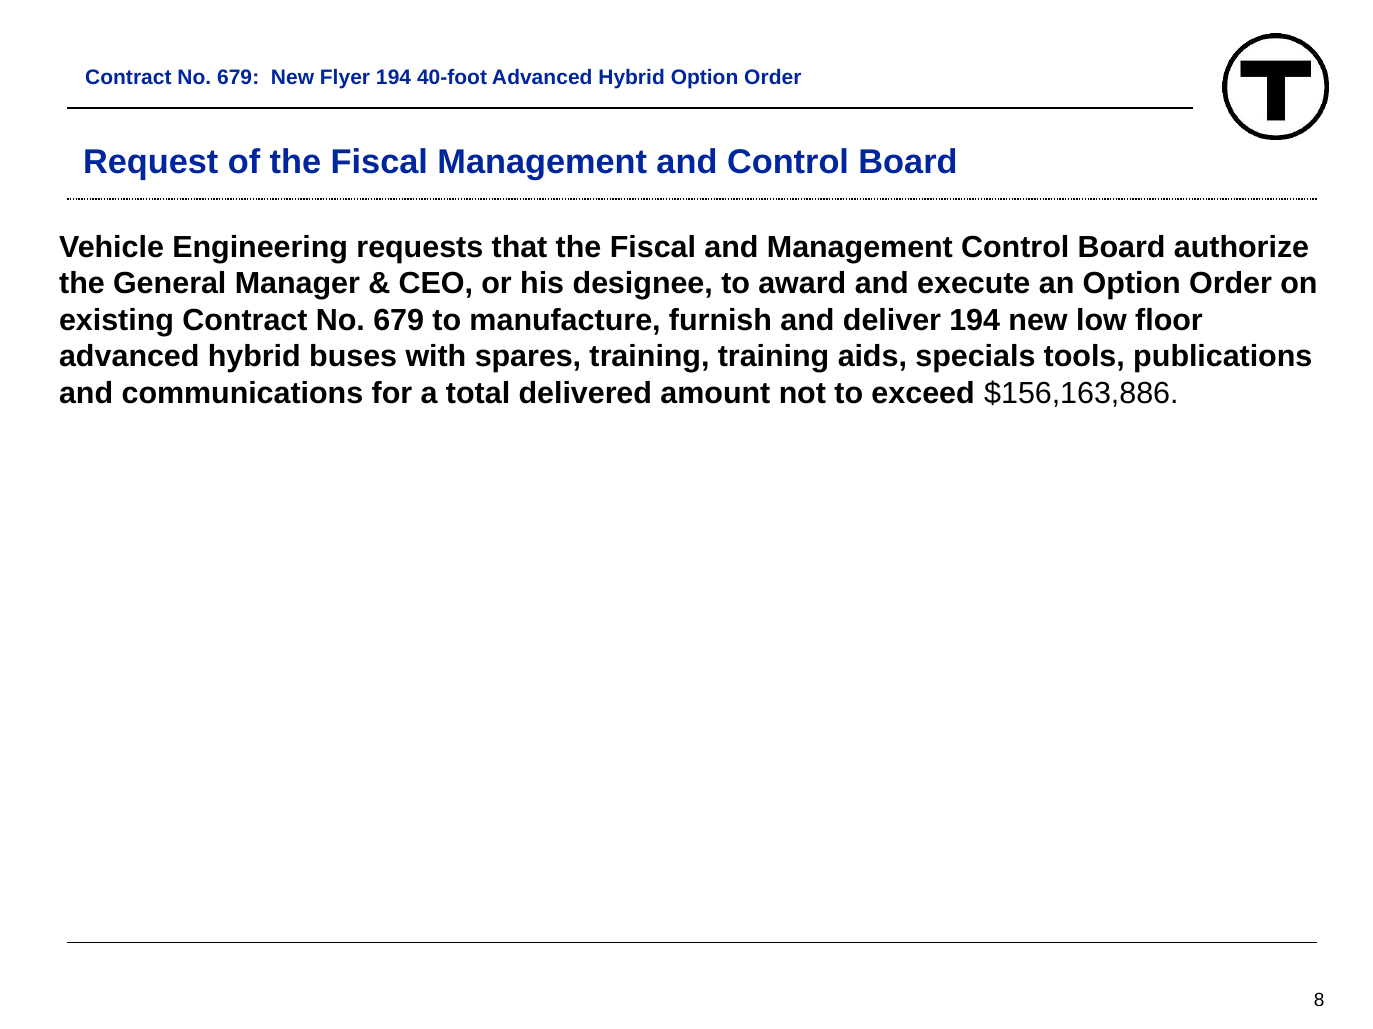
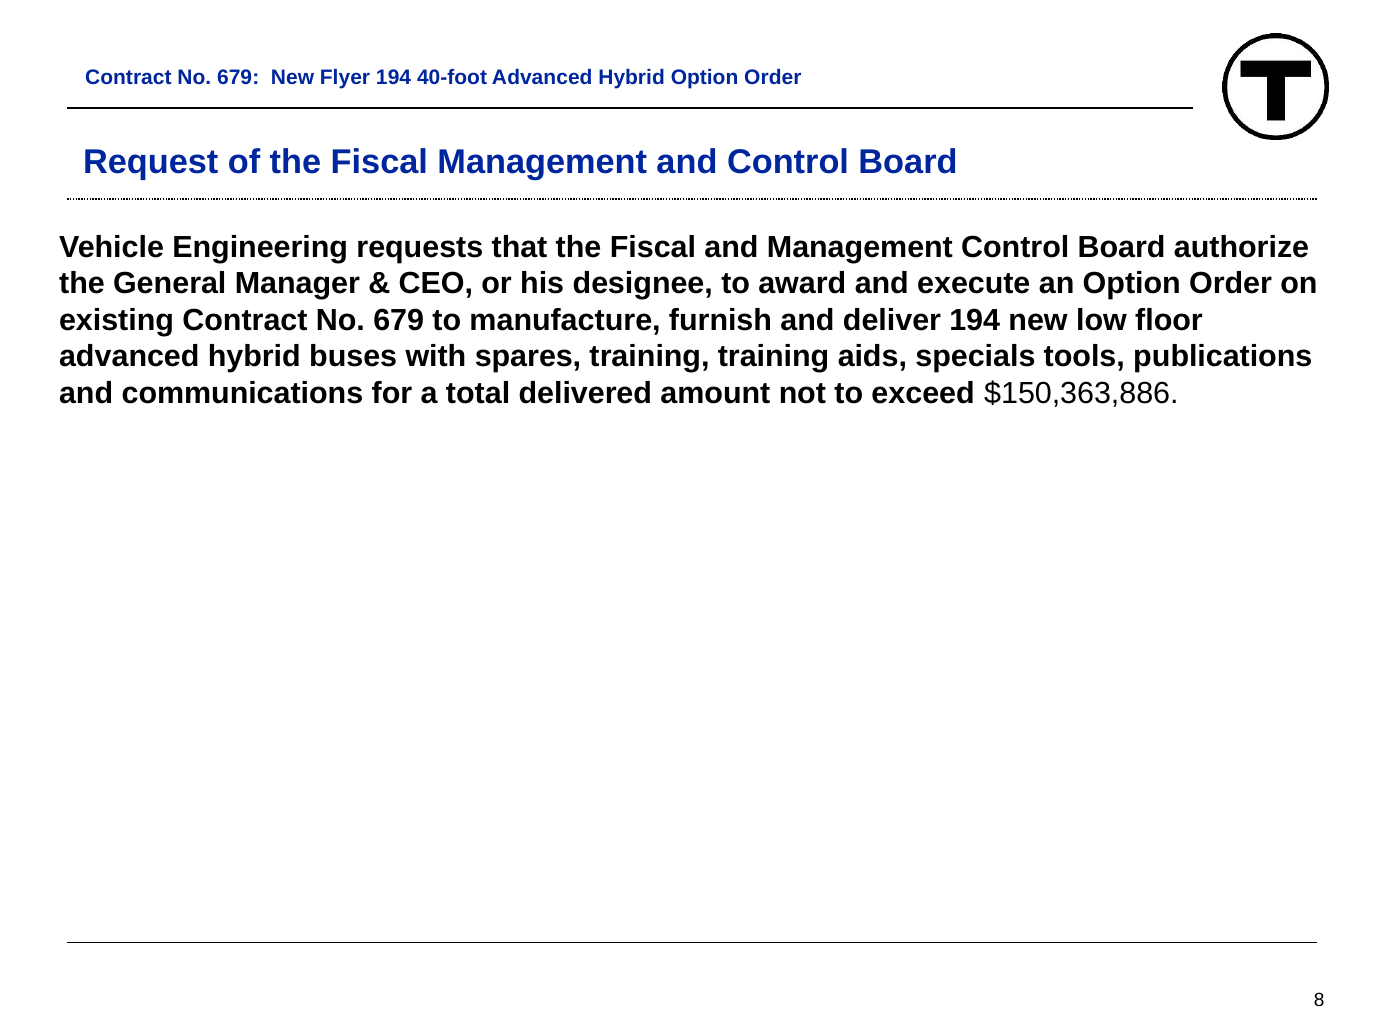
$156,163,886: $156,163,886 -> $150,363,886 (1081, 394)
